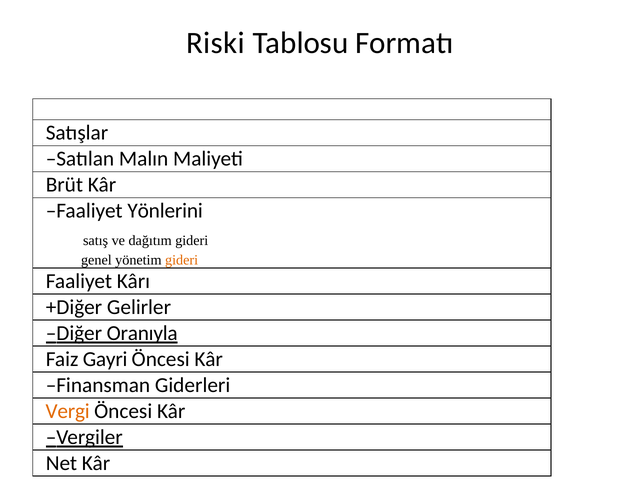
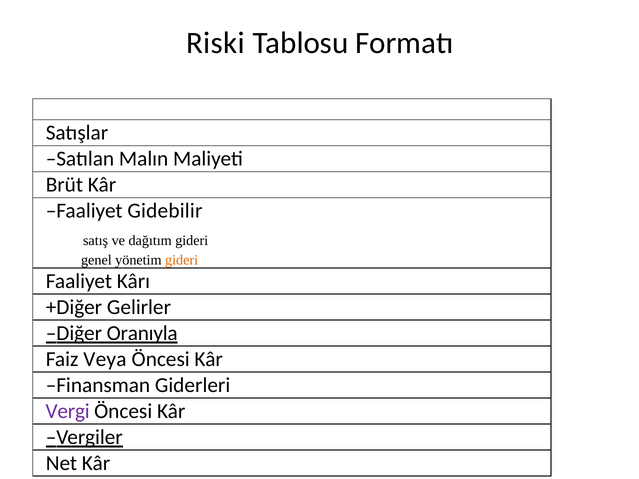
Yönlerini: Yönlerini -> Gidebilir (165, 211)
Gayri: Gayri -> Veya (105, 359)
Vergi colour: orange -> purple (68, 411)
